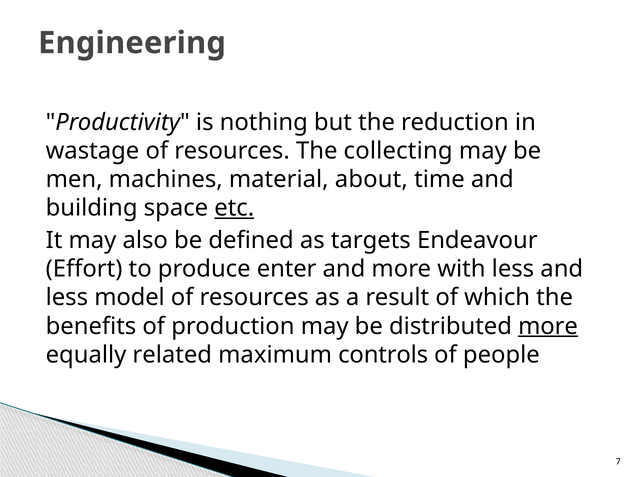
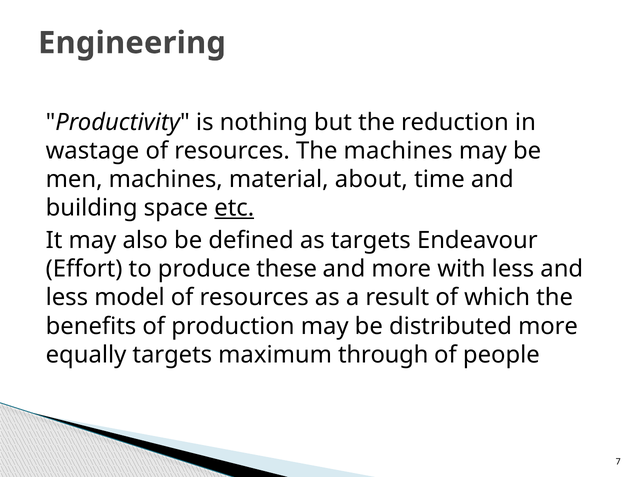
The collecting: collecting -> machines (398, 151)
enter: enter -> these (287, 269)
more underline: present -> none (548, 326)
equally related: related -> targets (172, 355)
controls: controls -> through (383, 355)
